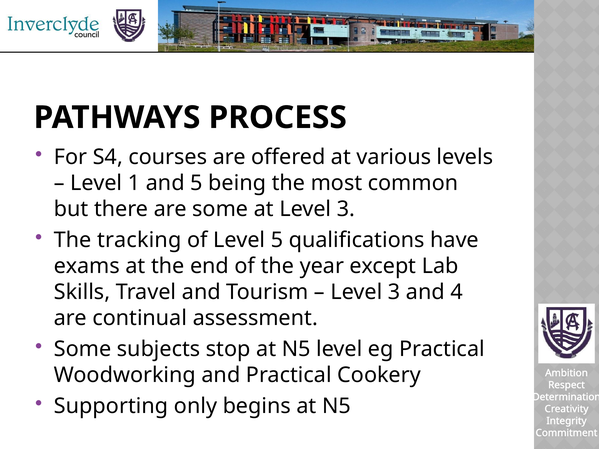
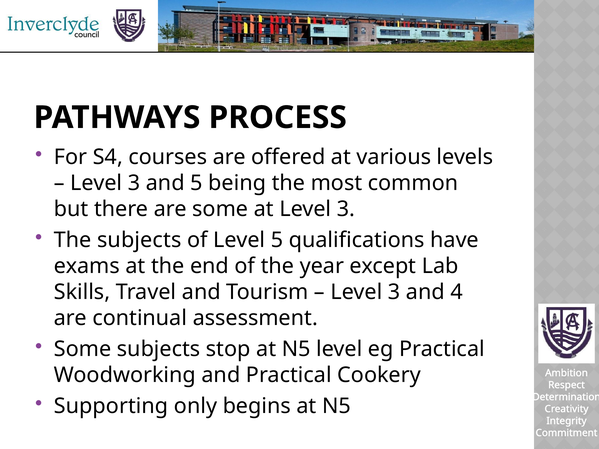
1: 1 -> 3 (134, 183)
The tracking: tracking -> subjects (139, 240)
